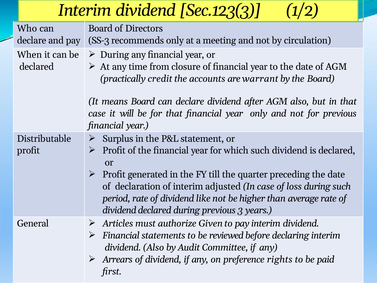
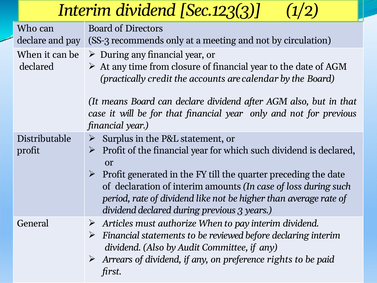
warrant: warrant -> calendar (260, 79)
adjusted: adjusted -> amounts (223, 186)
authorize Given: Given -> When (211, 223)
